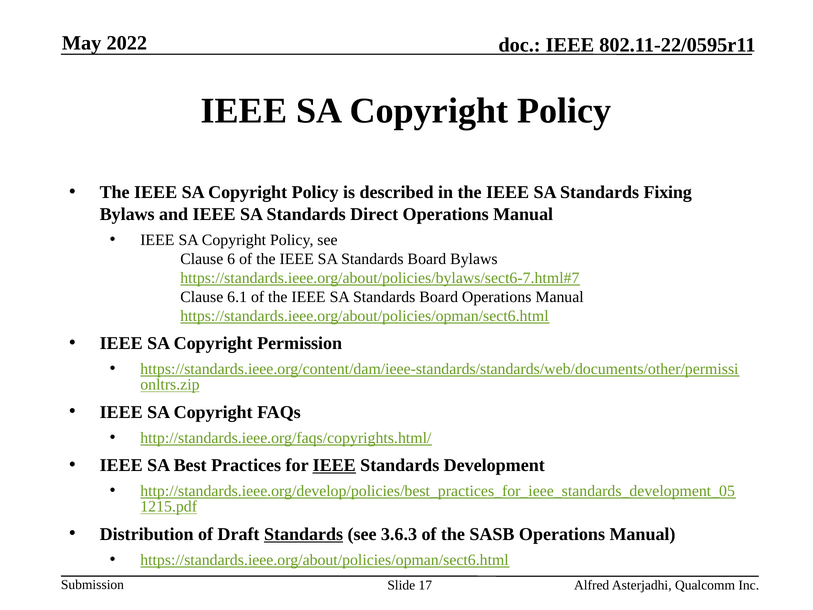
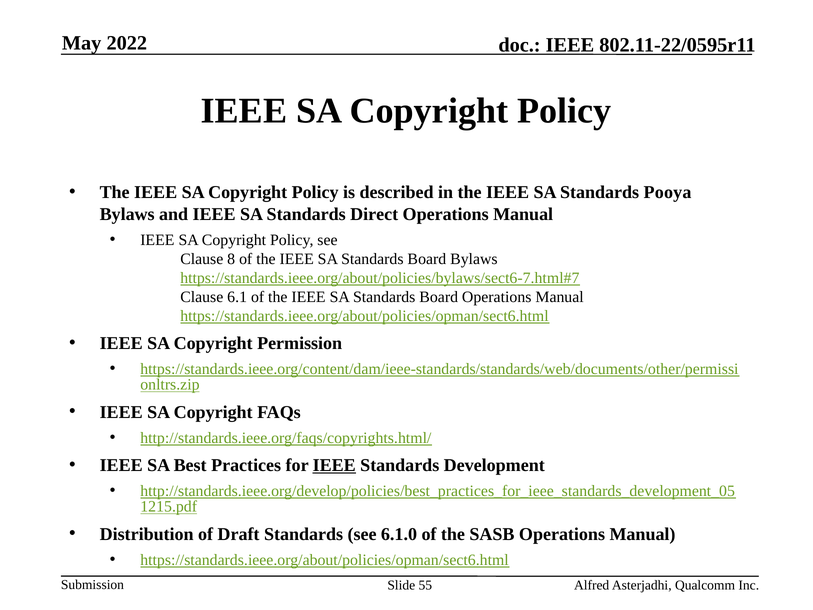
Fixing: Fixing -> Pooya (668, 192)
6: 6 -> 8 (231, 259)
Standards underline: present -> none (304, 534)
3.6.3: 3.6.3 -> 6.1.0 (399, 534)
17: 17 -> 55 (425, 585)
